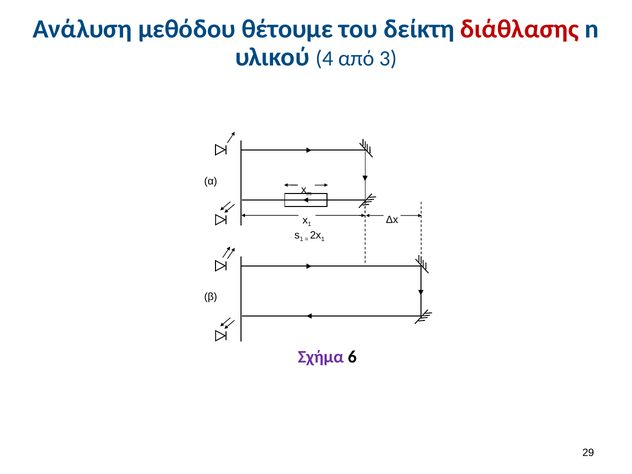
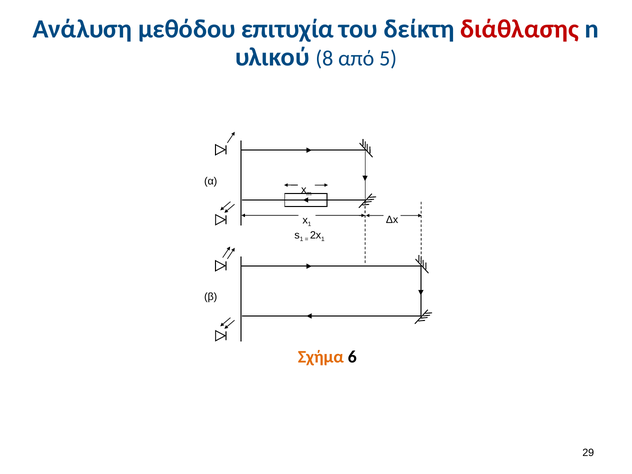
θέτουμε: θέτουμε -> επιτυχία (288, 29)
4: 4 -> 8 (324, 59)
3: 3 -> 5 (388, 59)
Σχήμα colour: purple -> orange (321, 357)
